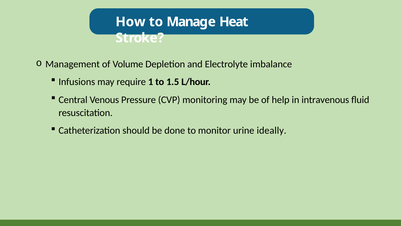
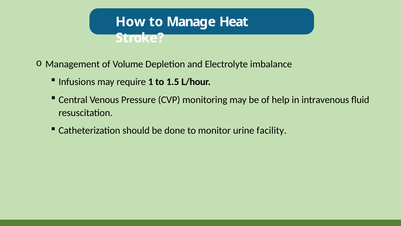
ideally: ideally -> facility (272, 130)
